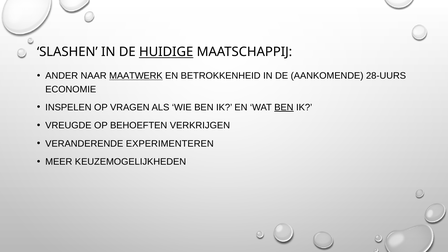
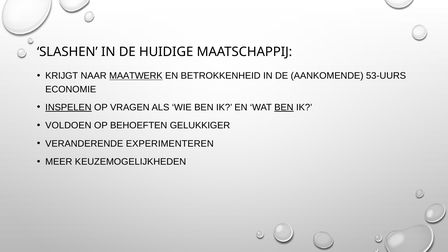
HUIDIGE underline: present -> none (166, 52)
ANDER: ANDER -> KRIJGT (62, 76)
28-UURS: 28-UURS -> 53-UURS (386, 76)
INSPELEN underline: none -> present (68, 107)
VREUGDE: VREUGDE -> VOLDOEN (68, 126)
VERKRIJGEN: VERKRIJGEN -> GELUKKIGER (200, 126)
